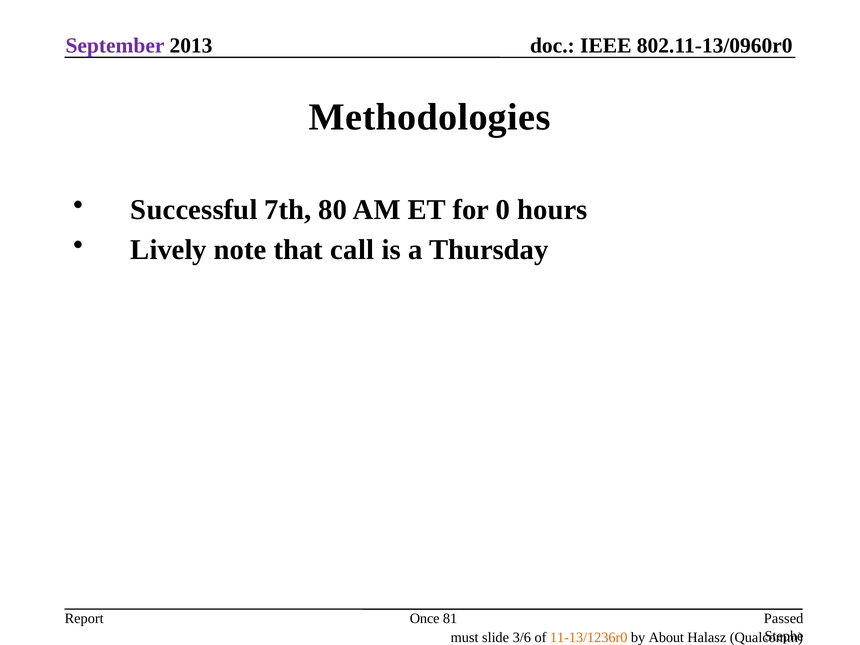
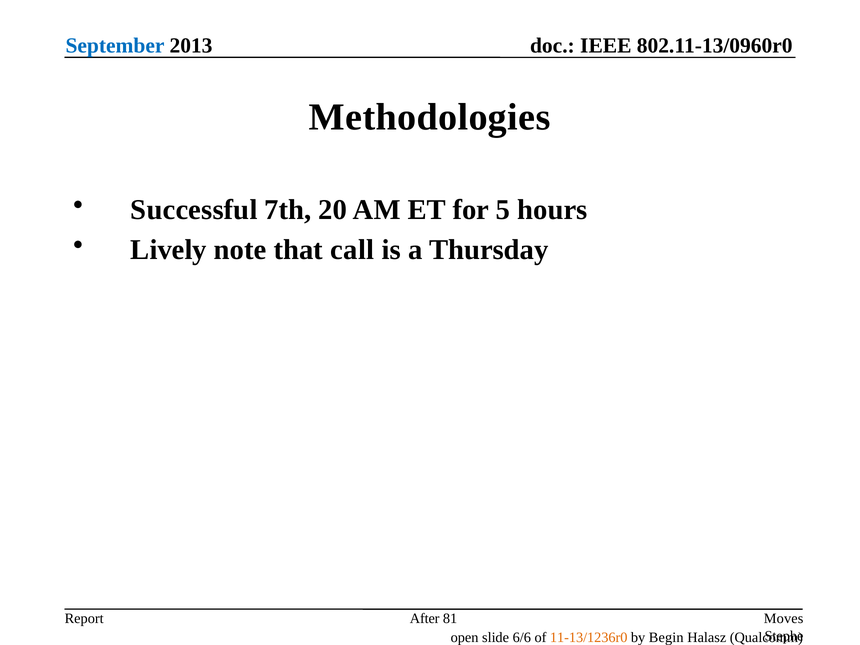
September colour: purple -> blue (115, 46)
80: 80 -> 20 (333, 210)
0: 0 -> 5 (503, 210)
Once: Once -> After (425, 619)
Passed: Passed -> Moves (784, 619)
must: must -> open (465, 637)
3/6: 3/6 -> 6/6 (522, 637)
About: About -> Begin (666, 637)
